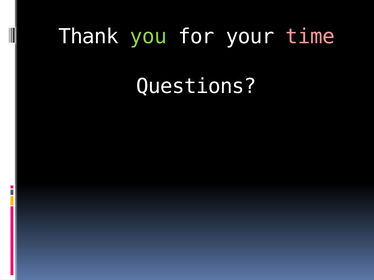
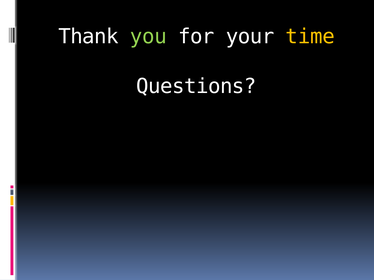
time colour: pink -> yellow (310, 37)
